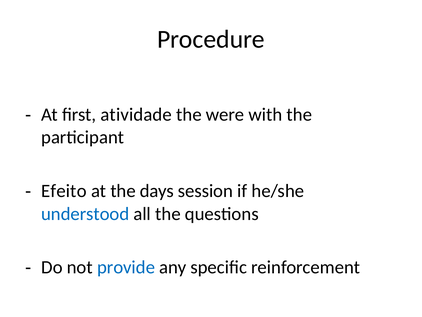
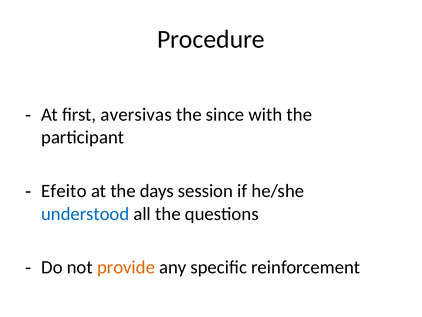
atividade: atividade -> aversivas (136, 114)
were: were -> since (225, 114)
provide colour: blue -> orange (126, 267)
